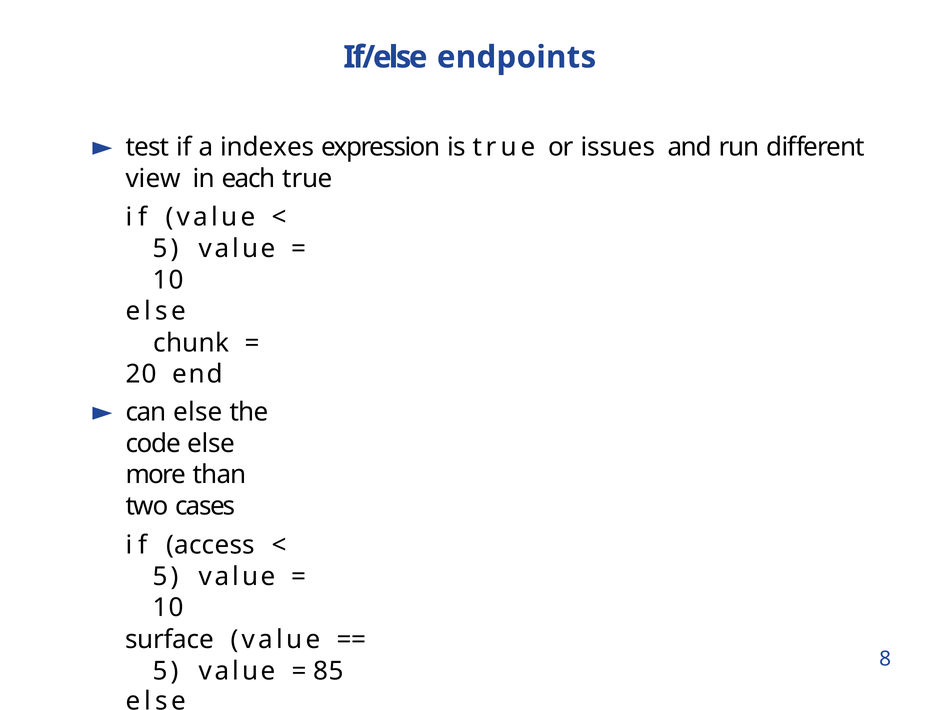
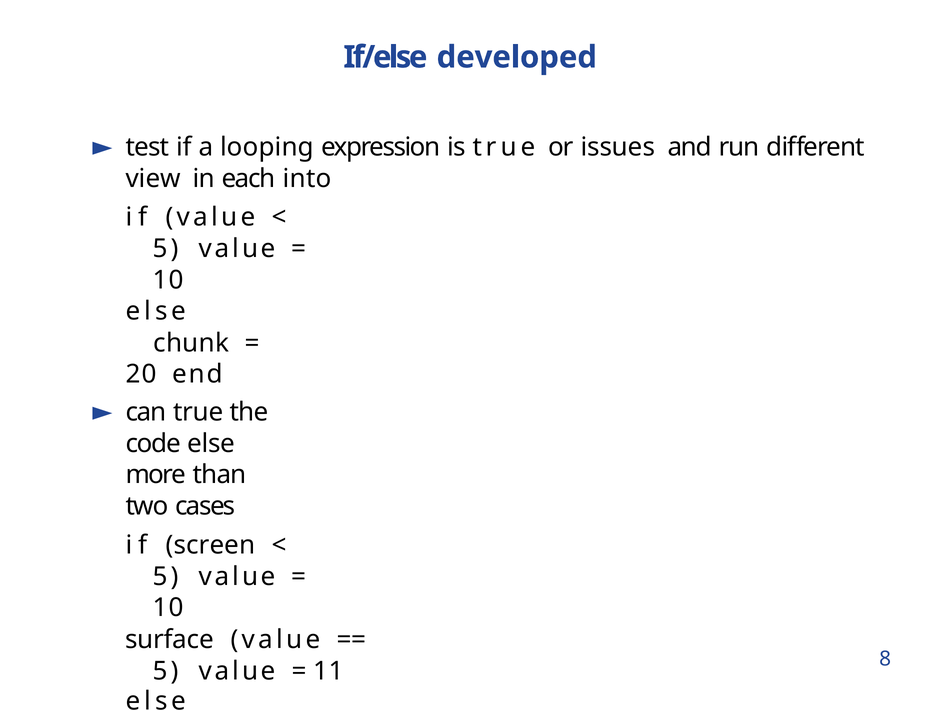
endpoints: endpoints -> developed (517, 57)
indexes: indexes -> looping (267, 147)
each true: true -> into (307, 179)
can else: else -> true (198, 412)
access: access -> screen (211, 545)
85: 85 -> 11 (328, 671)
